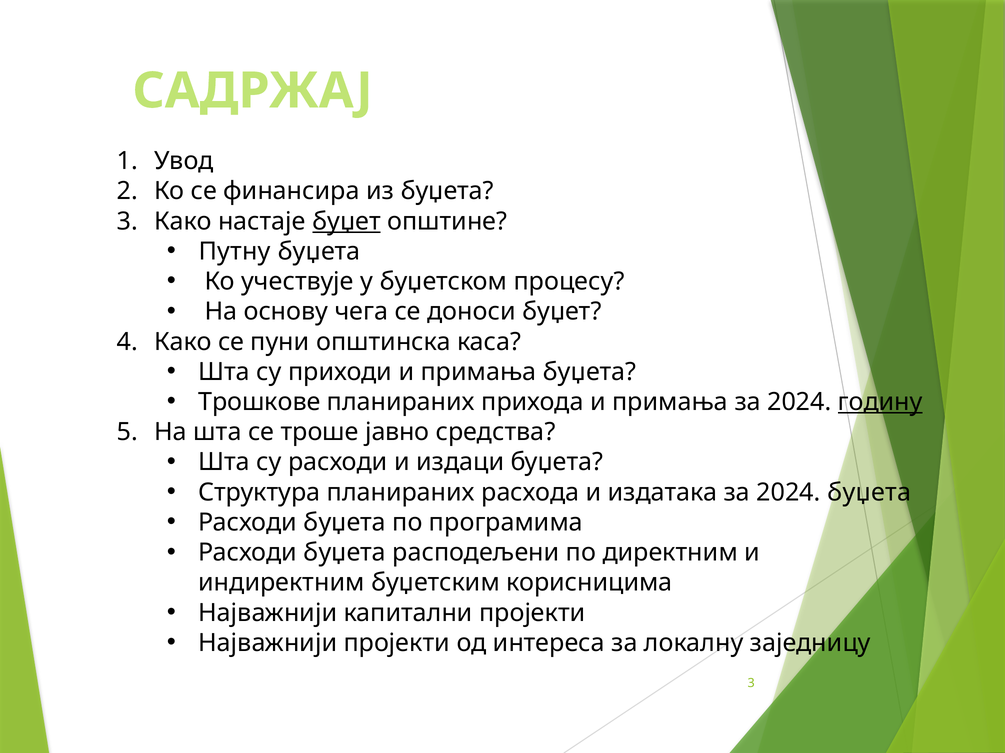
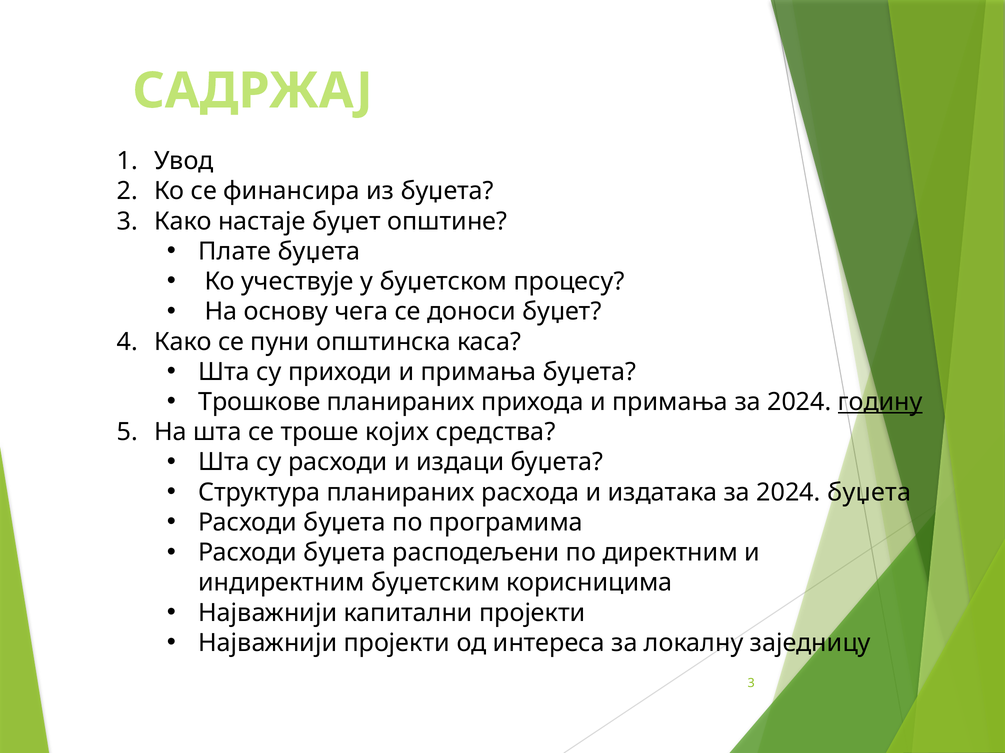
буџет underline: present -> none (346, 221)
Путну: Путну -> Плате (235, 252)
јавно: јавно -> којих (397, 433)
